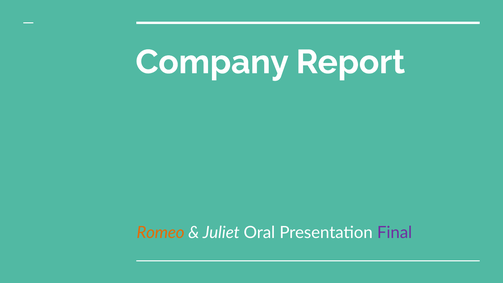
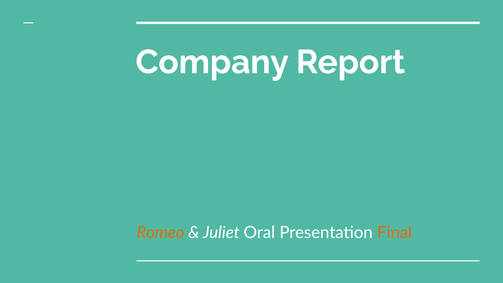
Final colour: purple -> orange (395, 233)
